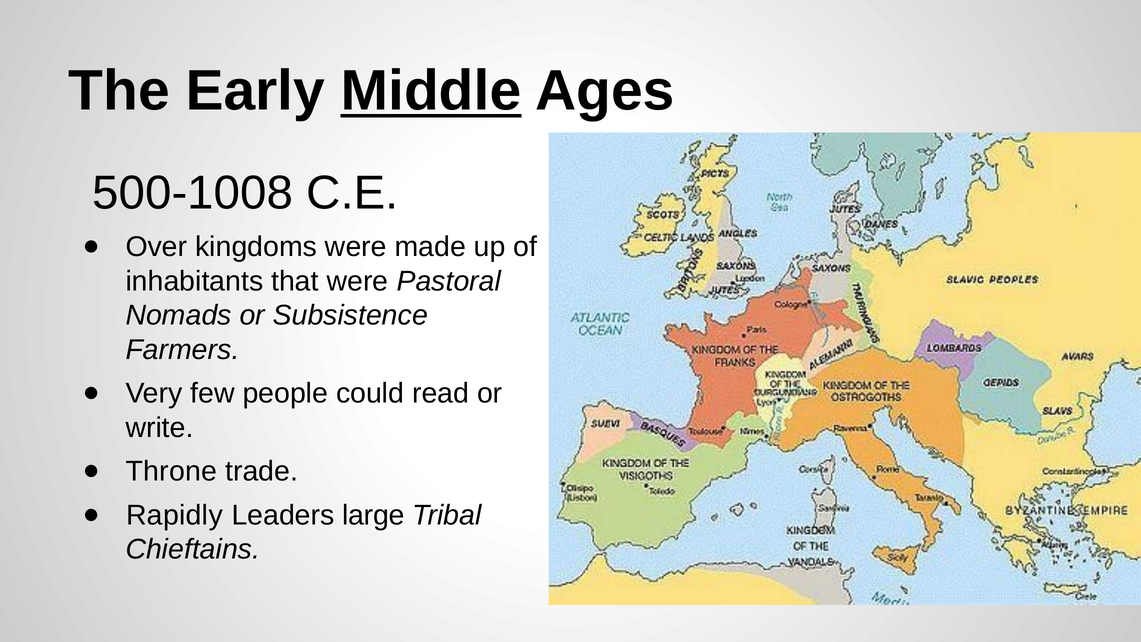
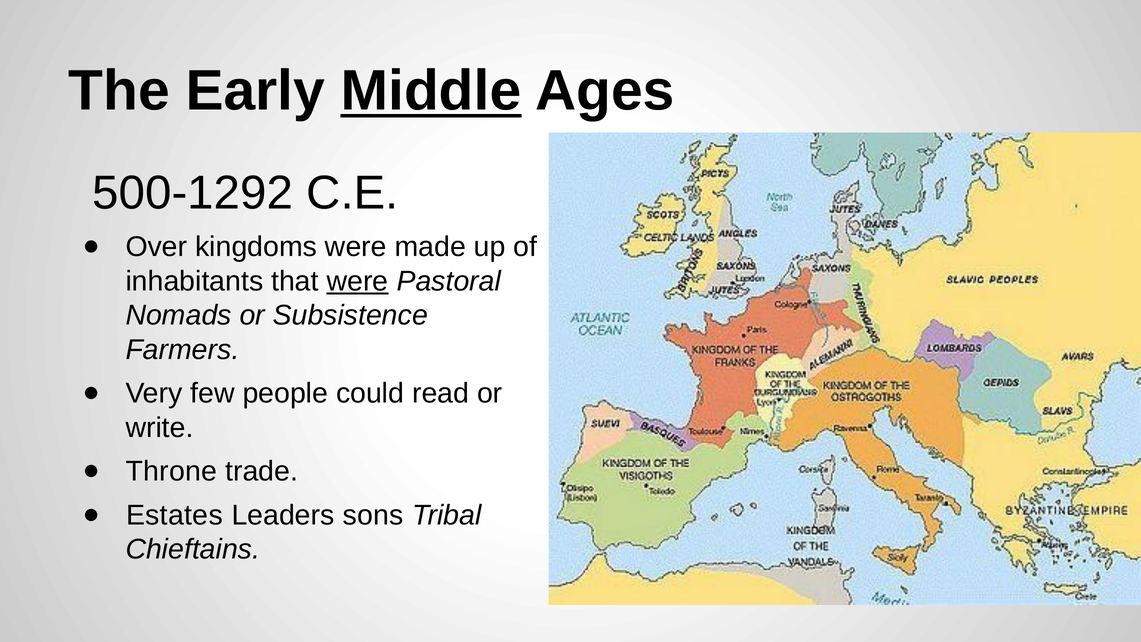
500-1008: 500-1008 -> 500-1292 (193, 193)
were underline: none -> present (357, 281)
Rapidly: Rapidly -> Estates (174, 515)
large: large -> sons (373, 515)
